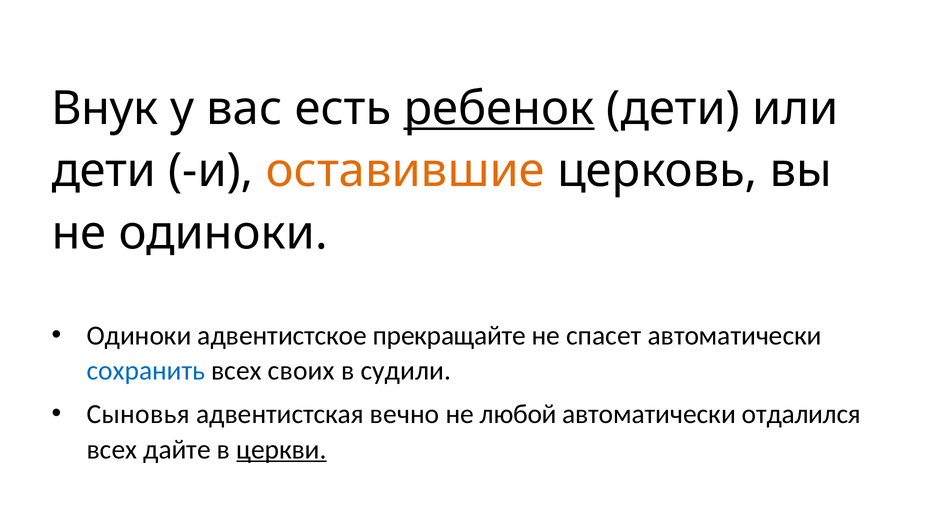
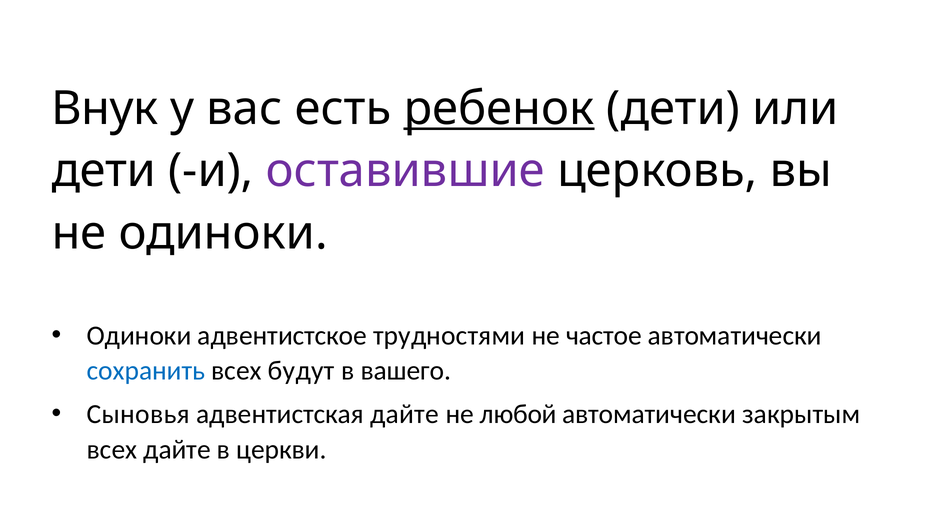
оставившие colour: orange -> purple (405, 171)
прекращайте: прекращайте -> трудностями (449, 335)
спасет: спасет -> частое (604, 335)
своих: своих -> будут (301, 370)
судили: судили -> вашего (406, 370)
адвентистская вечно: вечно -> дайте (405, 414)
отдалился: отдалился -> закрытым (801, 414)
церкви underline: present -> none (282, 449)
